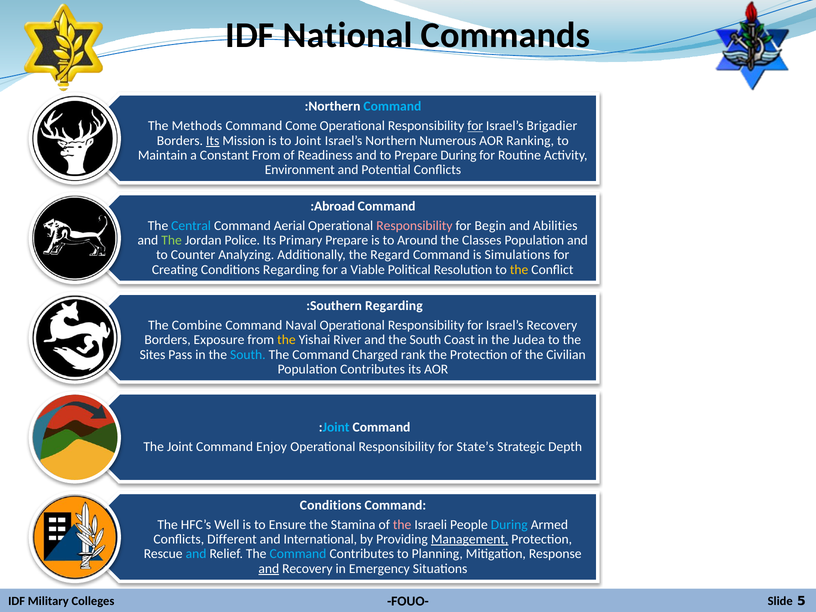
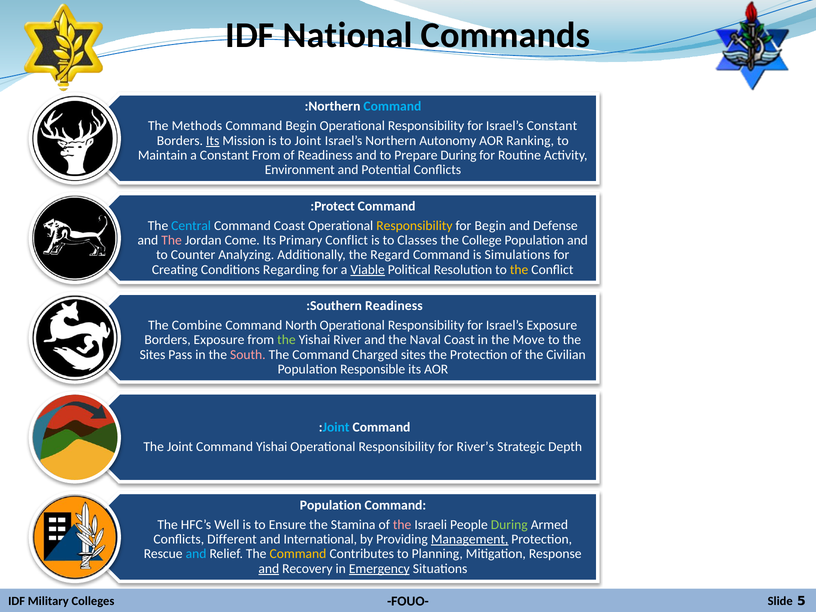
Command Come: Come -> Begin (301, 126)
for underline: present -> none (475, 126)
Israel’s Brigadier: Brigadier -> Constant (552, 126)
Numerous: Numerous -> Autonomy (448, 141)
Abroad: Abroad -> Protect (335, 206)
Command Aerial: Aerial -> Coast (289, 226)
Responsibility colour: pink -> yellow (414, 226)
Abilities: Abilities -> Defense (555, 226)
The colour: light green -> pink (172, 240)
Police: Police -> Come (242, 240)
Primary Prepare: Prepare -> Conflict (347, 240)
Around: Around -> Classes (417, 240)
Classes: Classes -> College (482, 240)
Viable underline: none -> present (368, 270)
Southern Regarding: Regarding -> Readiness (394, 306)
Naval: Naval -> North (301, 325)
Israel’s Recovery: Recovery -> Exposure (552, 325)
the colour: yellow -> light green (286, 340)
and the South: South -> Naval (425, 340)
Judea: Judea -> Move (529, 340)
South colour: light blue -> pink (248, 355)
Charged rank: rank -> sites (413, 355)
Population Contributes: Contributes -> Responsible (373, 369)
Command Enjoy: Enjoy -> Yishai (272, 447)
State’s: State’s -> River’s (475, 447)
Conditions: Conditions -> Population (331, 505)
During colour: light blue -> light green (509, 525)
Command colour: light blue -> yellow (298, 554)
Emergency underline: none -> present (379, 569)
